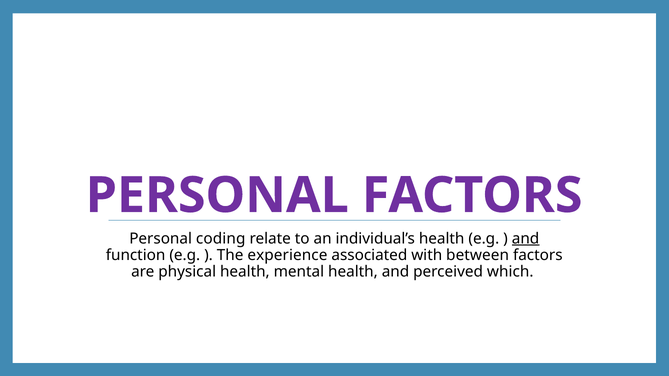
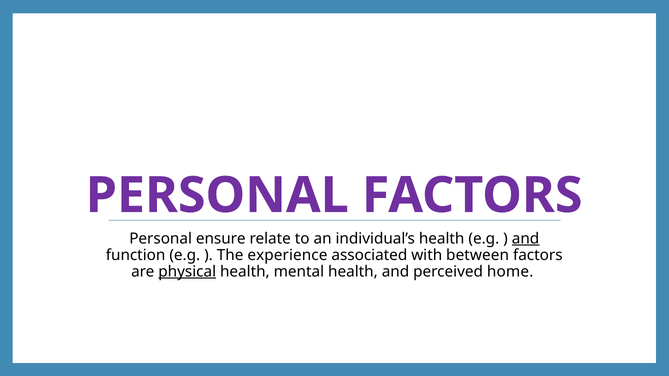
coding: coding -> ensure (221, 239)
physical underline: none -> present (187, 272)
which: which -> home (510, 272)
